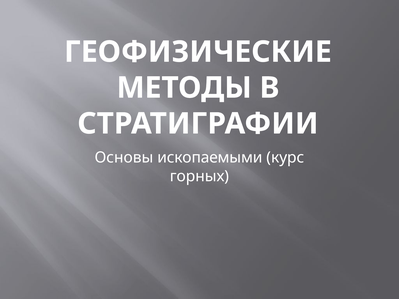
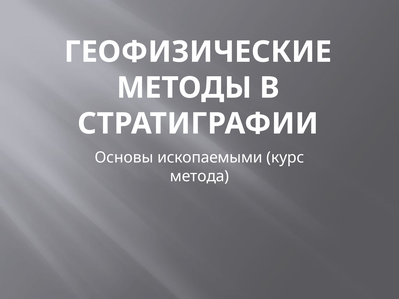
горных: горных -> метода (200, 176)
